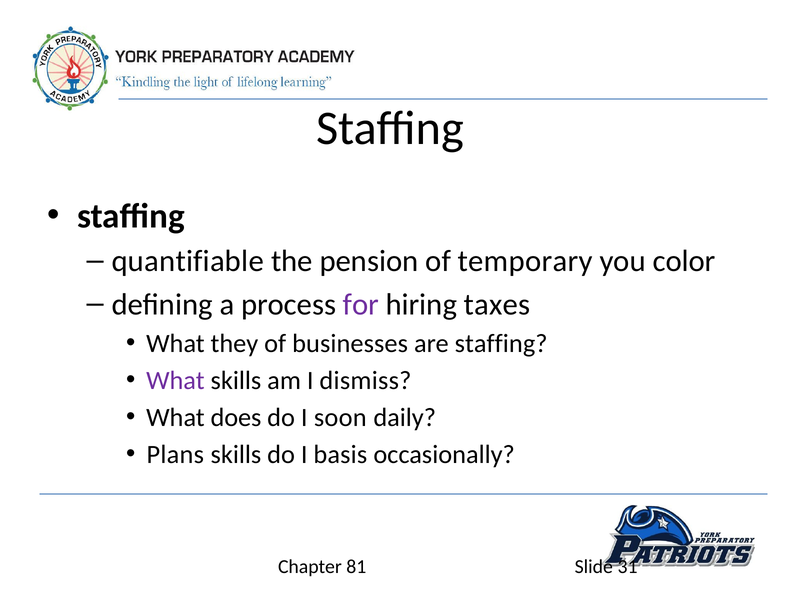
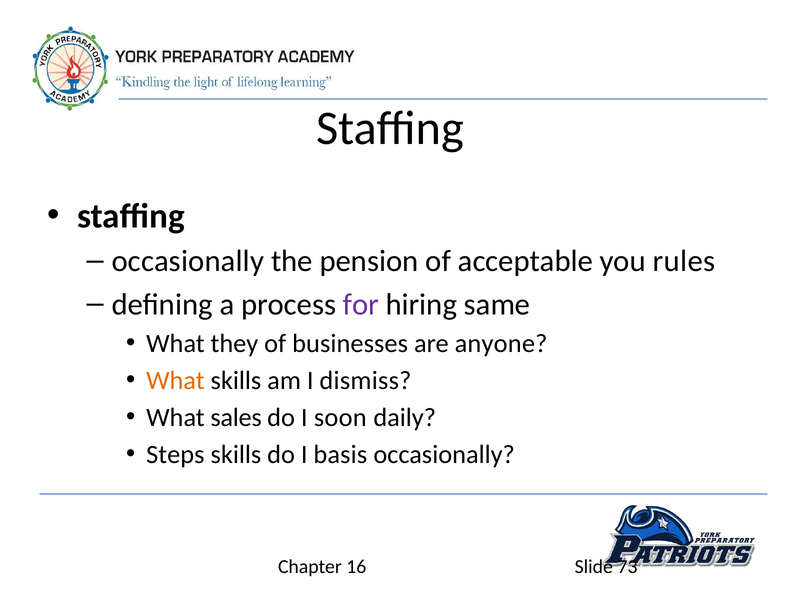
quantifiable: quantifiable -> occasionally (188, 261)
temporary: temporary -> acceptable (525, 261)
color: color -> rules (684, 261)
taxes: taxes -> same (497, 305)
are staffing: staffing -> anyone (501, 344)
What colour: purple -> orange (175, 381)
does: does -> sales (236, 418)
Plans: Plans -> Steps (175, 454)
81: 81 -> 16 (356, 567)
31: 31 -> 73 (628, 567)
